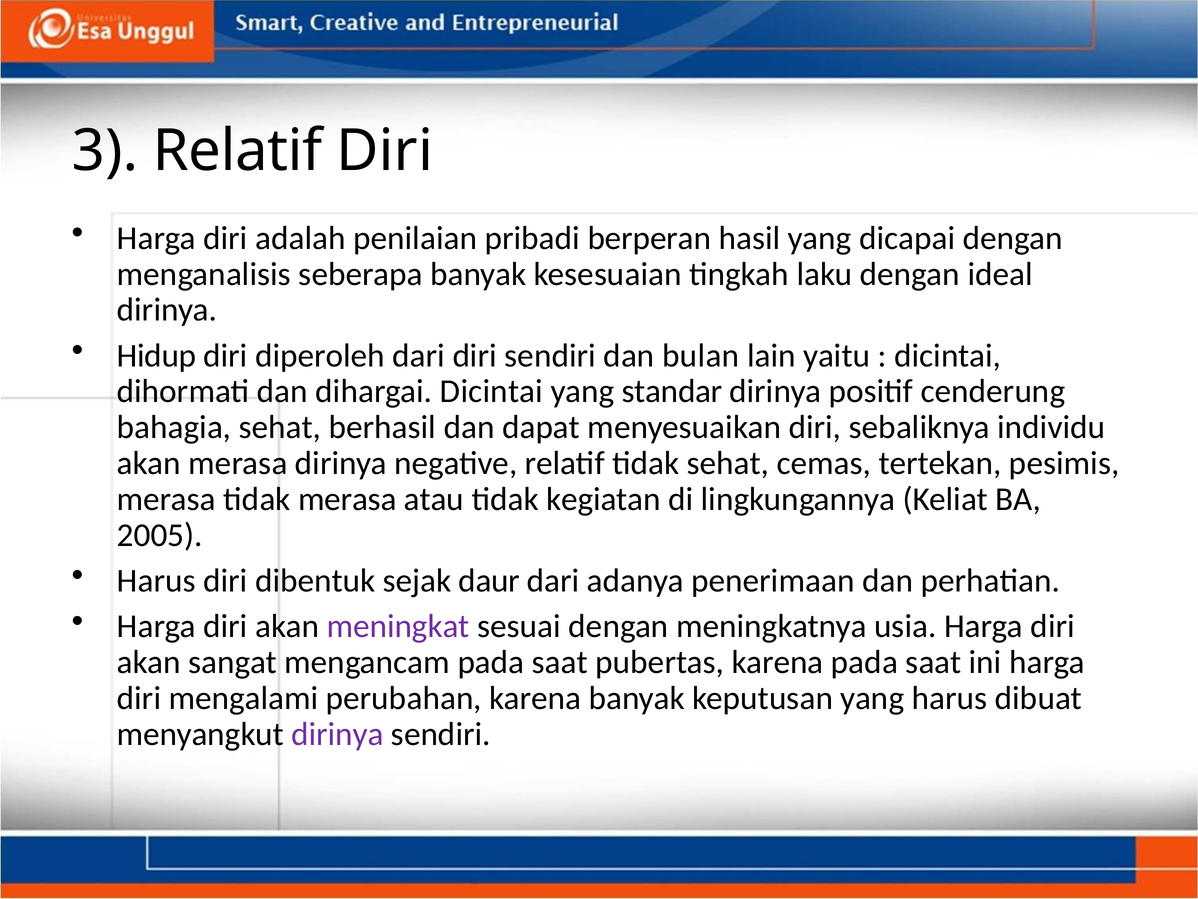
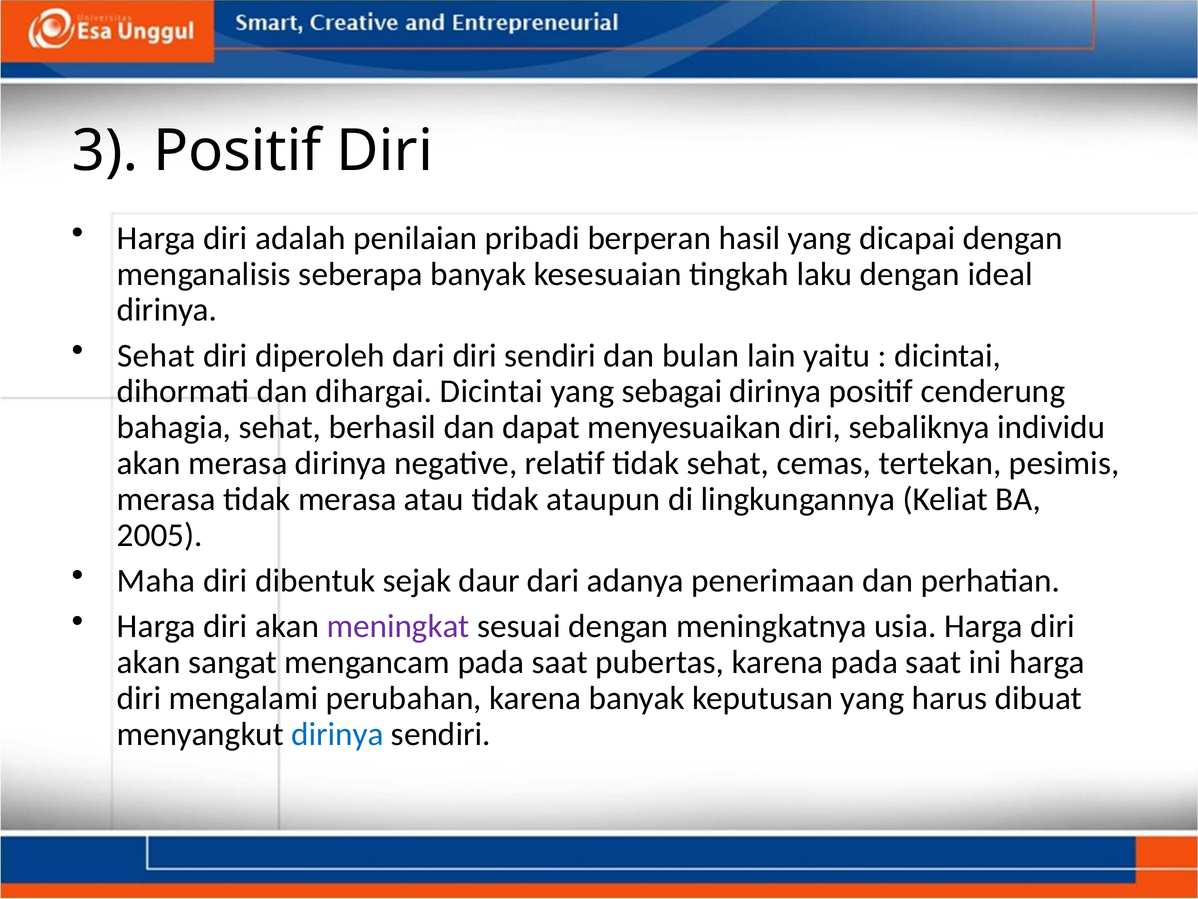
3 Relatif: Relatif -> Positif (237, 151)
Hidup: Hidup -> Sehat (156, 355)
standar: standar -> sebagai (672, 391)
kegiatan: kegiatan -> ataupun (603, 499)
Harus: Harus -> Maha (156, 581)
dirinya colour: purple -> blue (338, 734)
